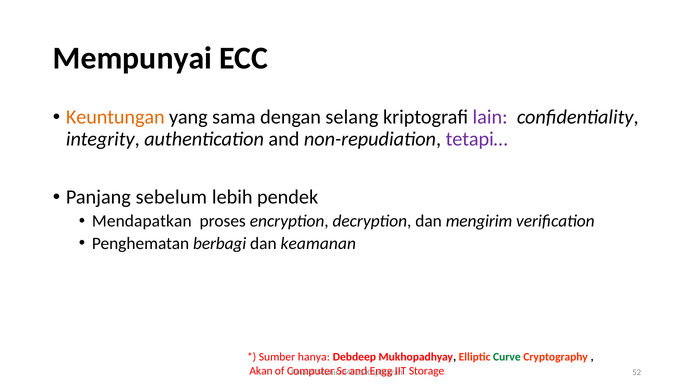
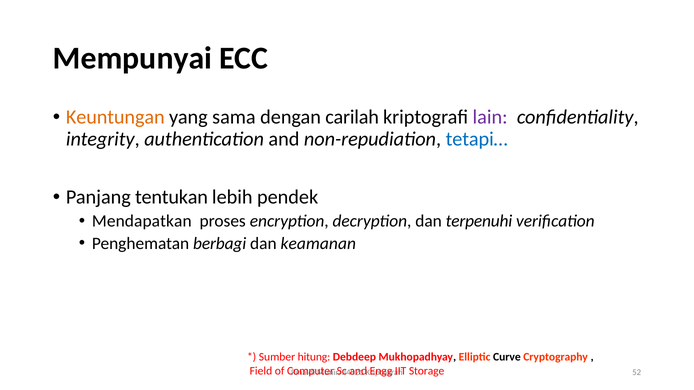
selang: selang -> carilah (352, 117)
tetapi… colour: purple -> blue (477, 139)
sebelum: sebelum -> tentukan (171, 197)
mengirim: mengirim -> terpenuhi (479, 221)
hanya: hanya -> hitung (314, 357)
Curve colour: green -> black (507, 357)
Akan: Akan -> Field (261, 371)
